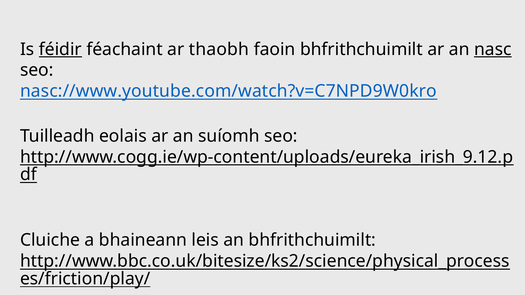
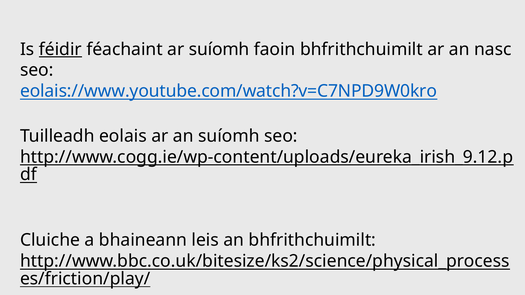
ar thaobh: thaobh -> suíomh (219, 49)
nasc underline: present -> none (493, 49)
nasc://www.youtube.com/watch?v=C7NPD9W0kro: nasc://www.youtube.com/watch?v=C7NPD9W0kro -> eolais://www.youtube.com/watch?v=C7NPD9W0kro (229, 91)
